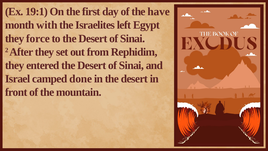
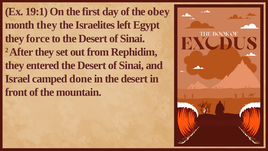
have: have -> obey (159, 12)
month with: with -> they (47, 25)
